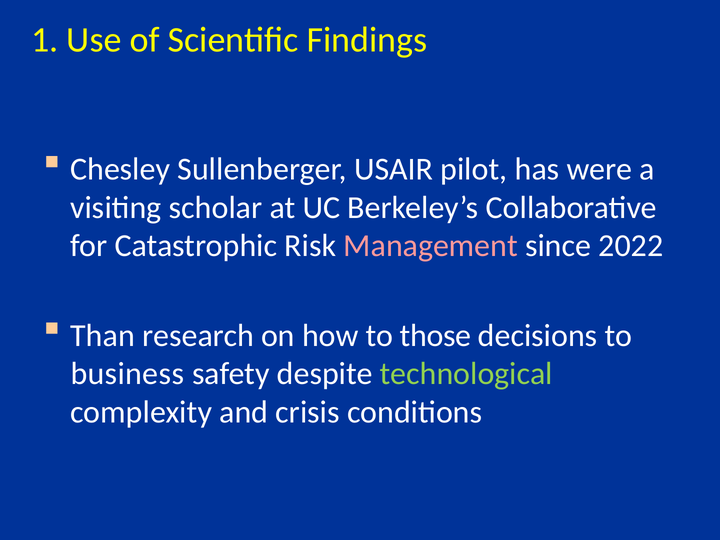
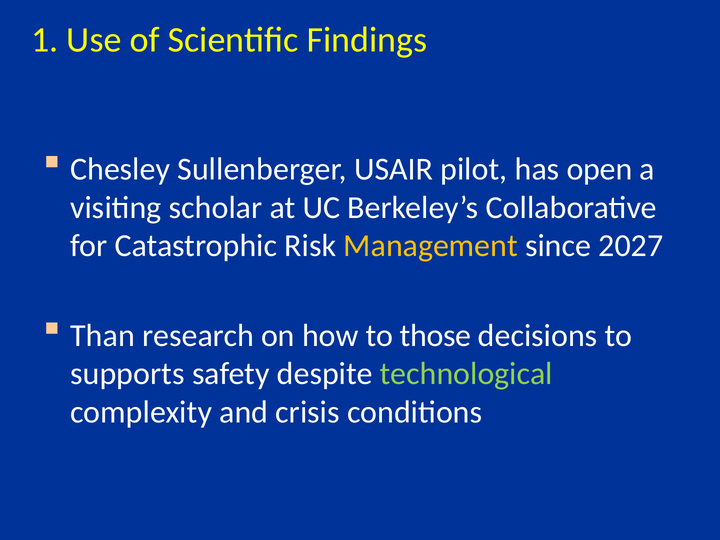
were: were -> open (599, 169)
Management colour: pink -> yellow (431, 246)
2022: 2022 -> 2027 (631, 246)
business: business -> supports (127, 374)
